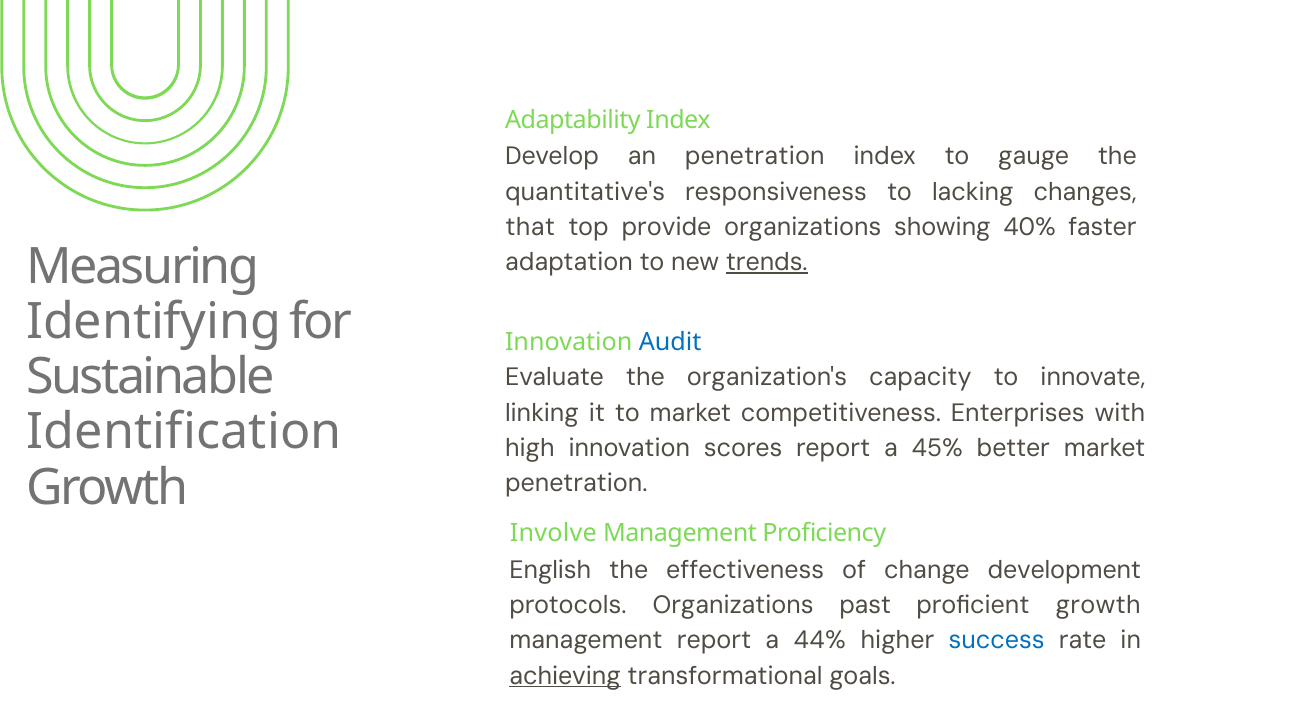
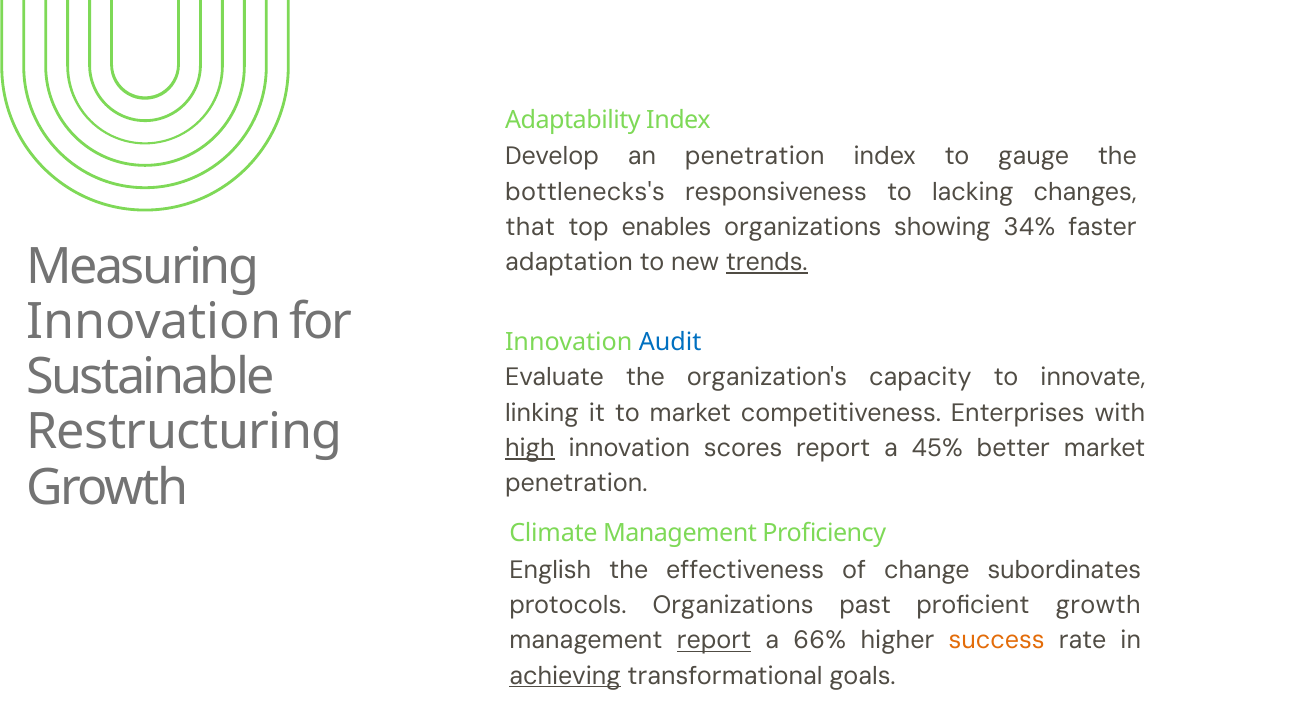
quantitative's: quantitative's -> bottlenecks's (585, 192)
provide: provide -> enables (667, 227)
40%: 40% -> 34% (1029, 227)
Identifying: Identifying -> Innovation (154, 322)
Identification: Identification -> Restructuring (184, 433)
high underline: none -> present (530, 448)
Involve: Involve -> Climate (553, 534)
development: development -> subordinates (1064, 570)
report underline: none -> present (714, 641)
44%: 44% -> 66% (820, 641)
success colour: blue -> orange (997, 641)
